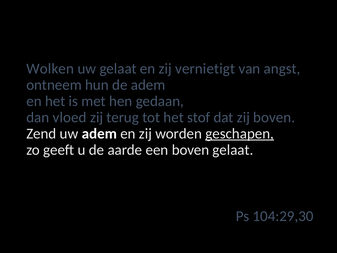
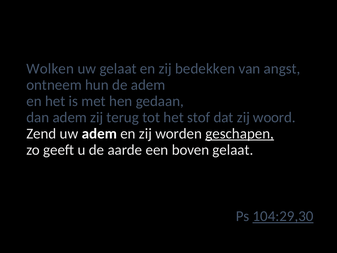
vernietigt: vernietigt -> bedekken (205, 69)
dan vloed: vloed -> adem (70, 117)
zij boven: boven -> woord (274, 117)
104:29,30 underline: none -> present (283, 216)
